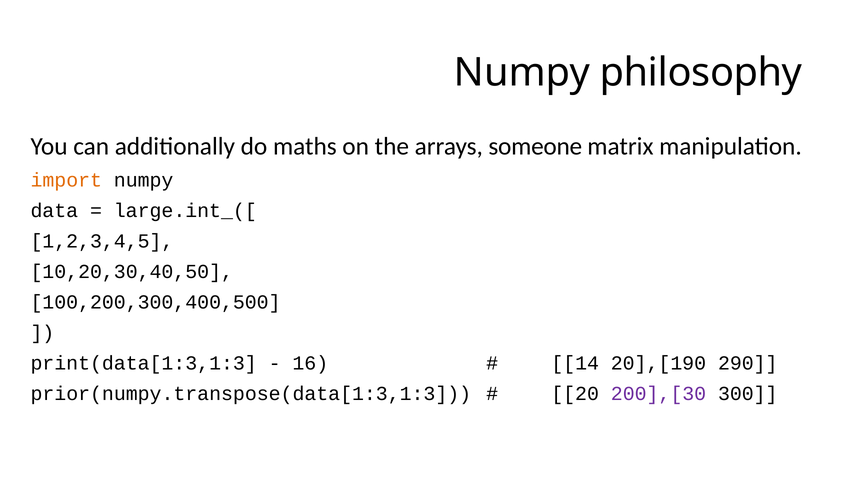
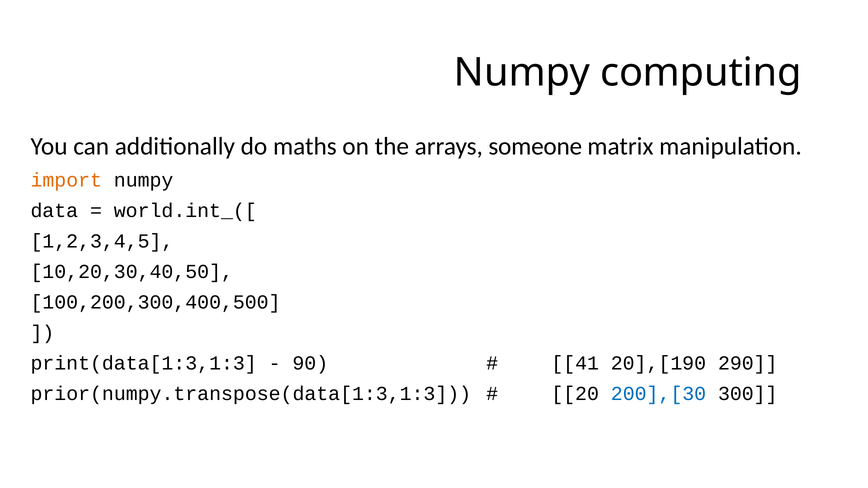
philosophy: philosophy -> computing (701, 73)
large.int_([: large.int_([ -> world.int_([ (185, 211)
16: 16 -> 90 (310, 363)
14: 14 -> 41 (575, 363)
200],[30 colour: purple -> blue (658, 394)
